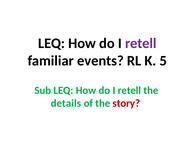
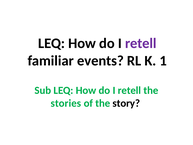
5: 5 -> 1 (163, 61)
details: details -> stories (66, 103)
story colour: red -> black (126, 103)
